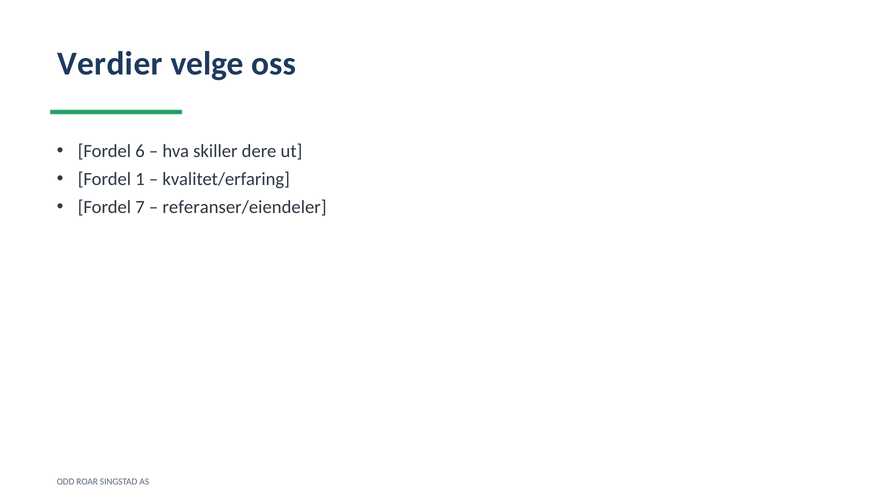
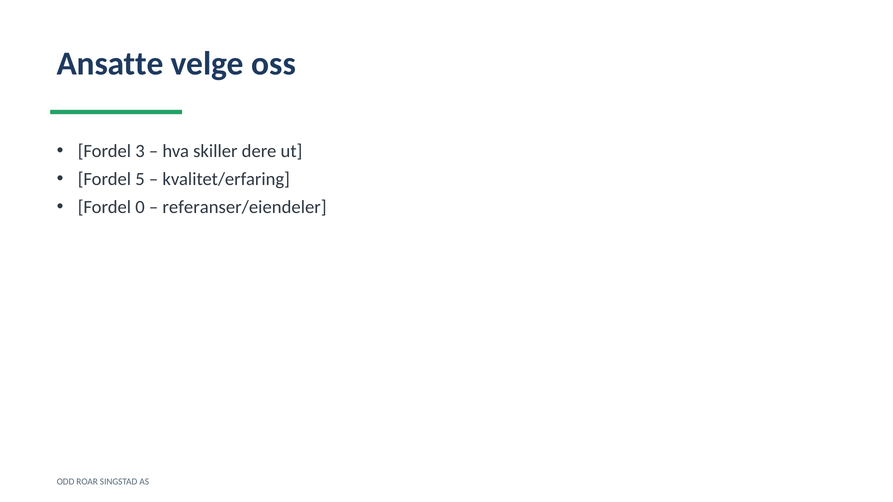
Verdier: Verdier -> Ansatte (110, 64)
6: 6 -> 3 (140, 151)
1: 1 -> 5 (140, 179)
7: 7 -> 0 (140, 207)
